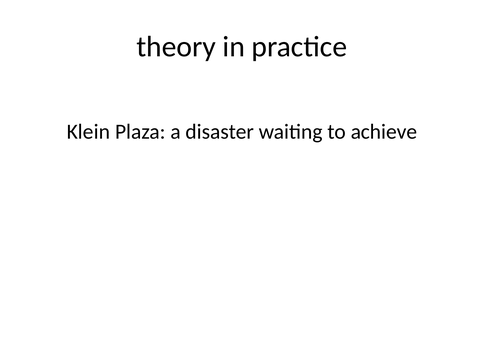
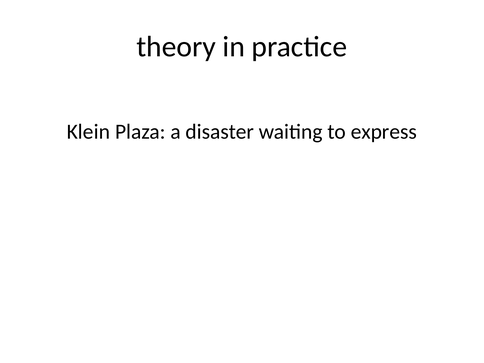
achieve: achieve -> express (384, 132)
